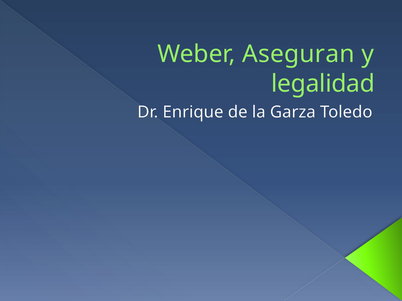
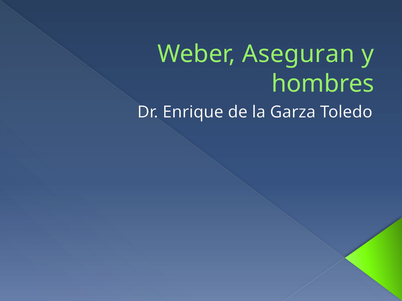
legalidad: legalidad -> hombres (323, 84)
